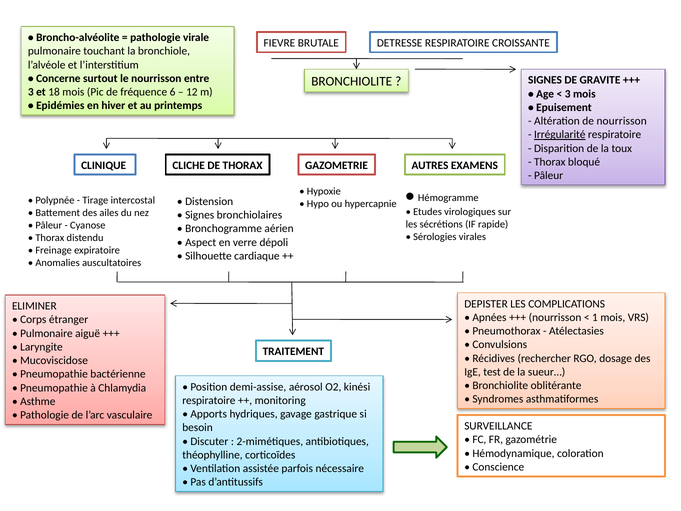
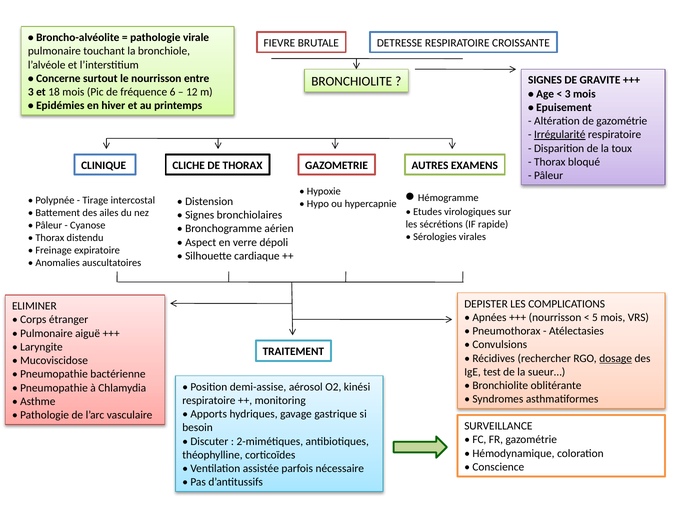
de nourrisson: nourrisson -> gazométrie (622, 121)
1: 1 -> 5 (595, 317)
dosage underline: none -> present (616, 358)
